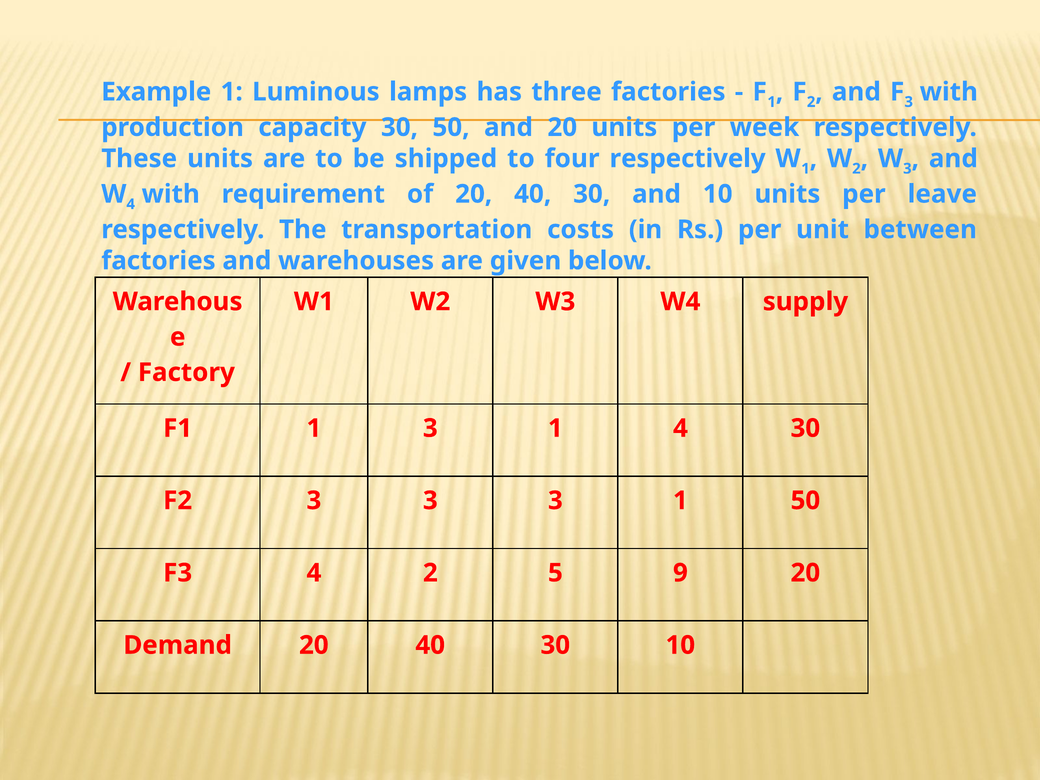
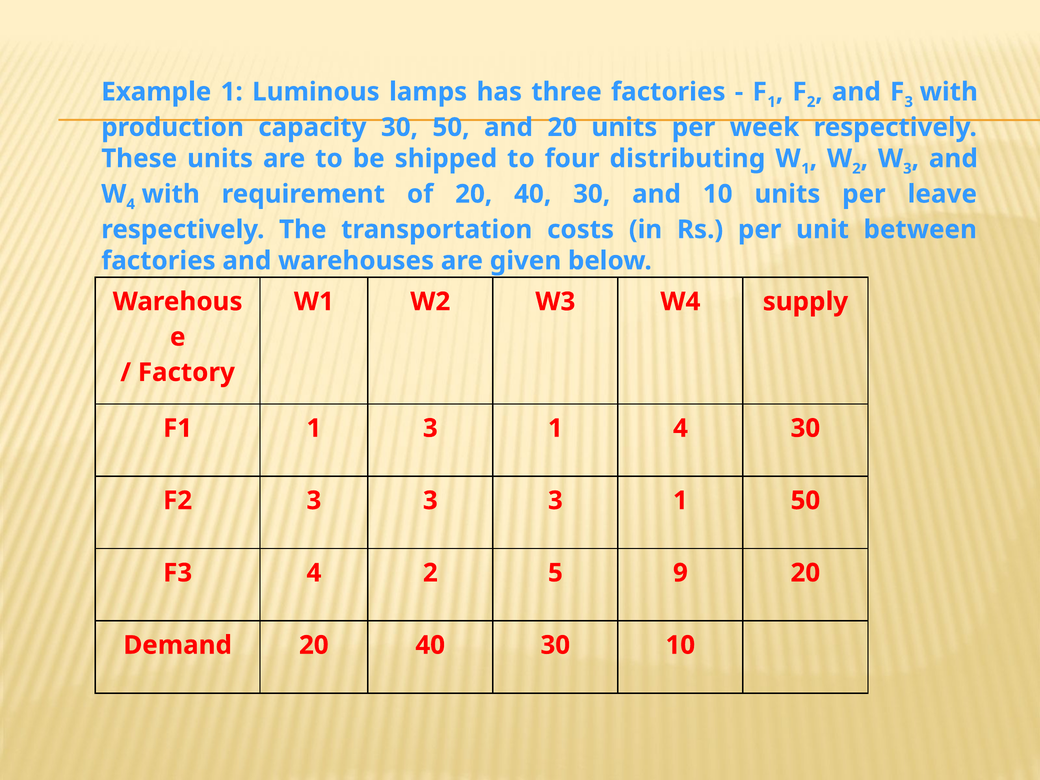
four respectively: respectively -> distributing (687, 159)
